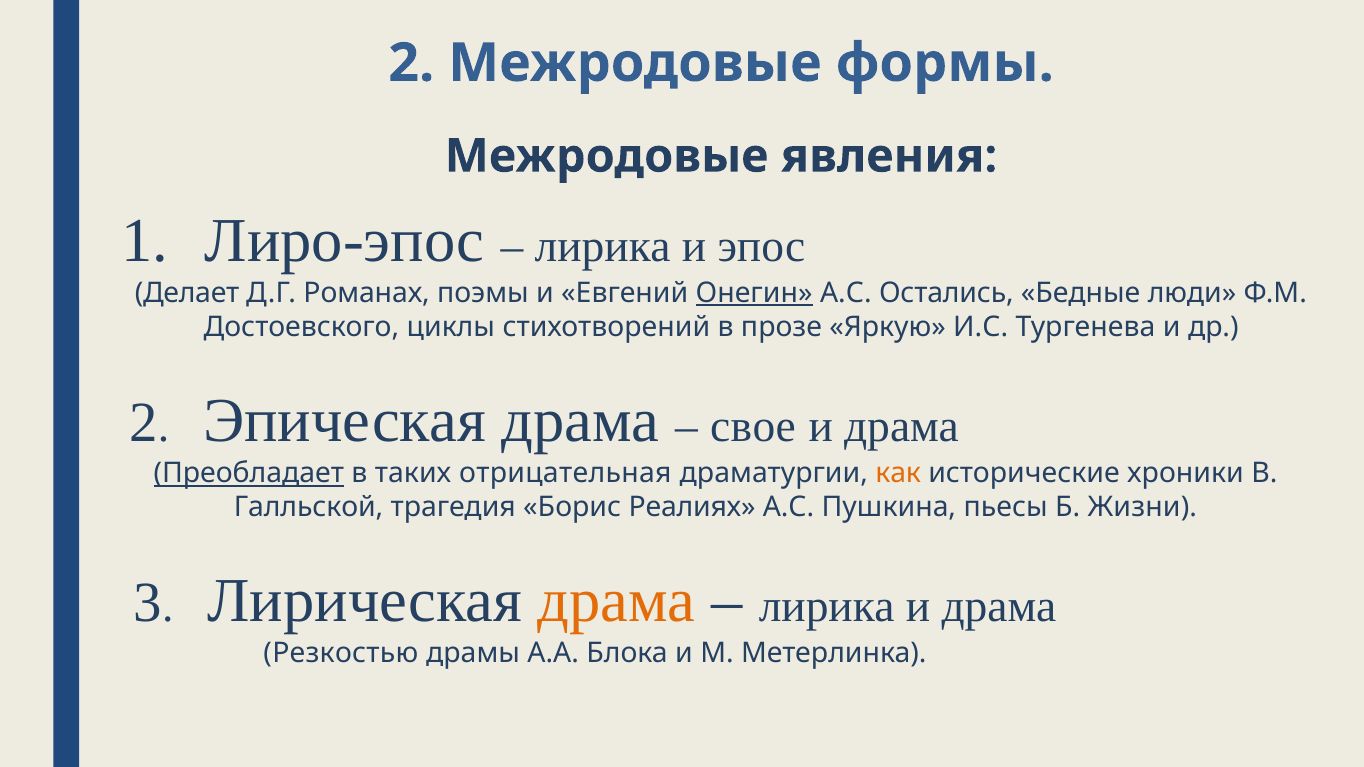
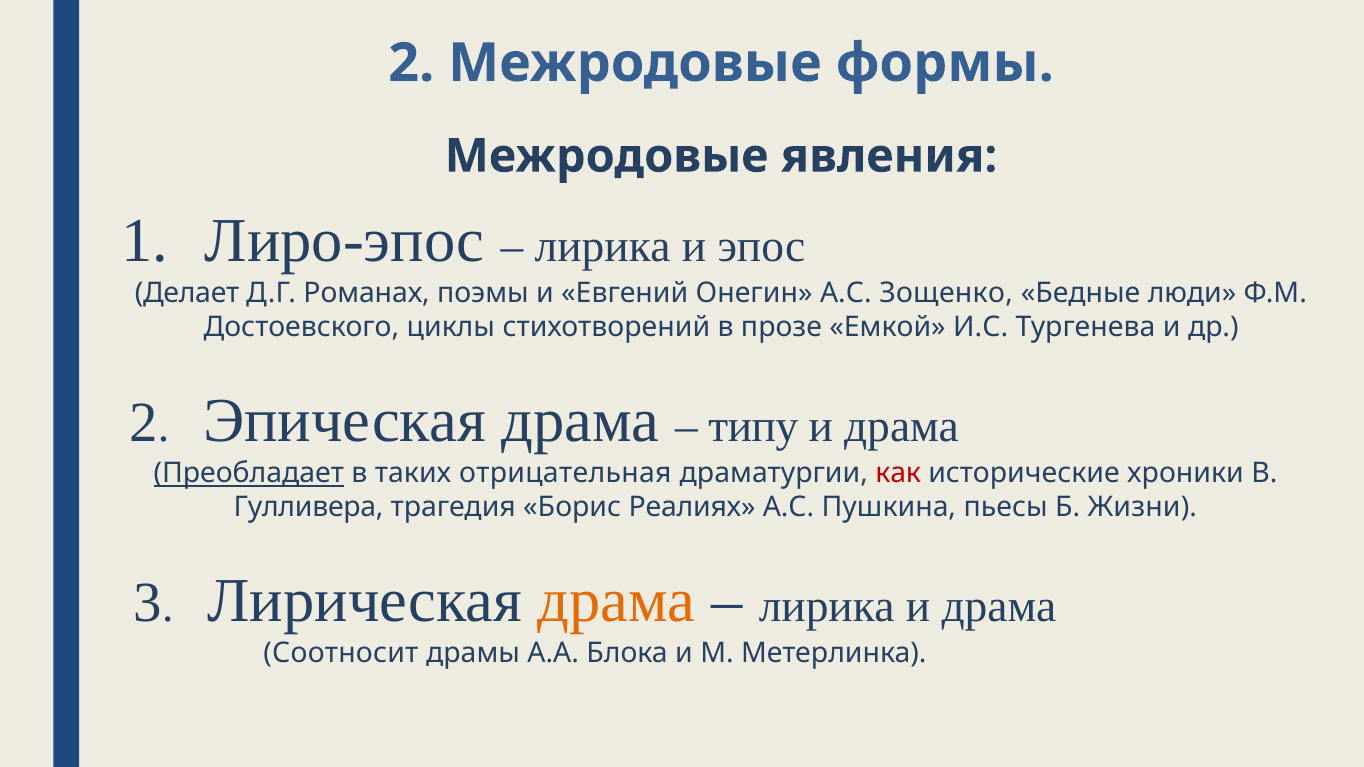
Онегин underline: present -> none (754, 293)
Остались: Остались -> Зощенко (946, 293)
Яркую: Яркую -> Емкой (888, 327)
свое: свое -> типу (753, 427)
как colour: orange -> red (898, 474)
Галльской: Галльской -> Гулливера (309, 508)
Резкостью: Резкостью -> Соотносит (341, 654)
